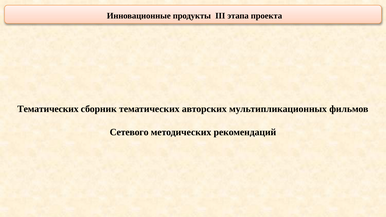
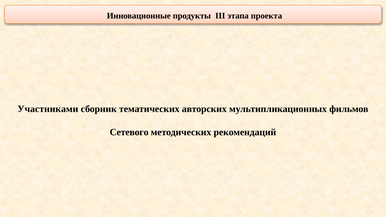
Тематических: Тематических -> Участниками (48, 109)
